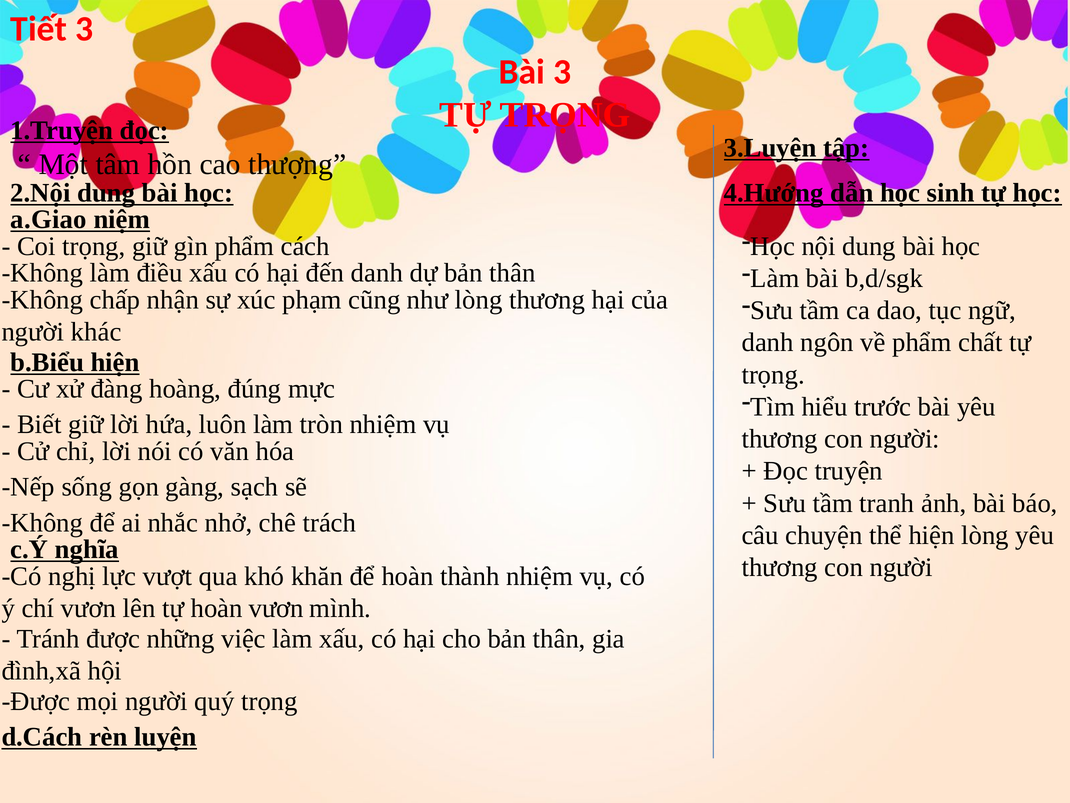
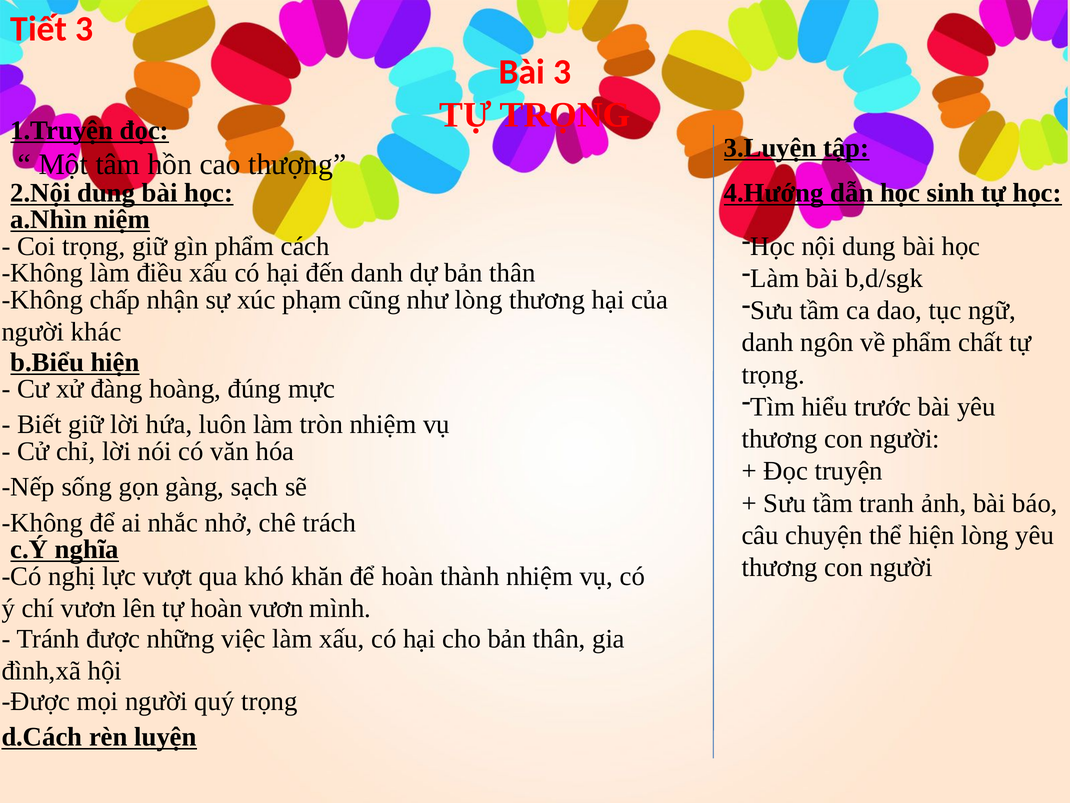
a.Giao: a.Giao -> a.Nhìn (49, 219)
